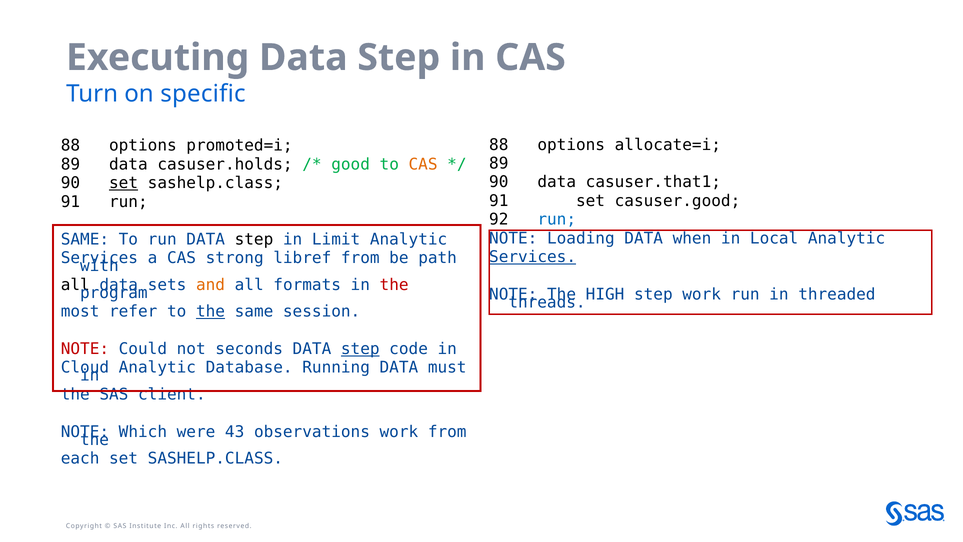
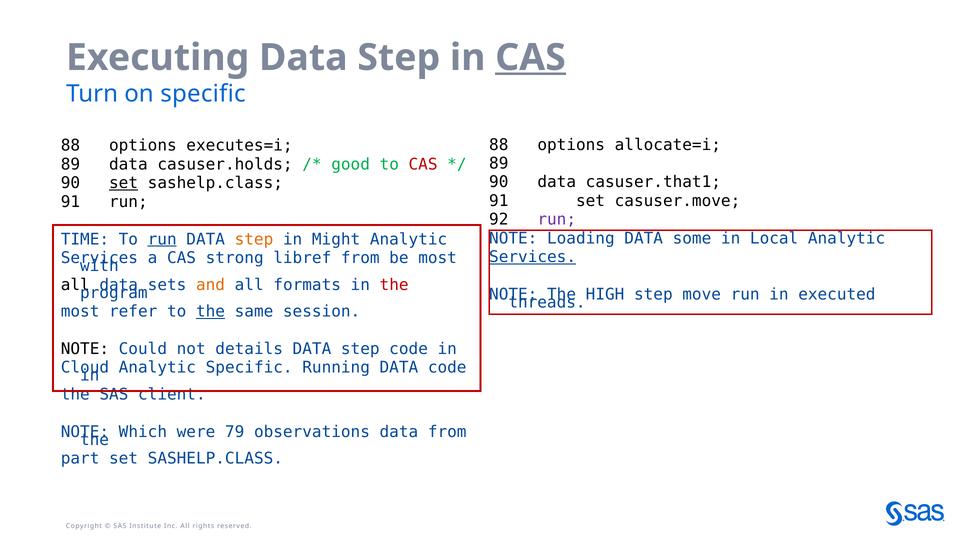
CAS underline: none -> present (530, 58)
promoted=i: promoted=i -> executes=i (240, 146)
CAS colour: orange -> red (423, 164)
casuser.good: casuser.good -> casuser.move (677, 201)
run colour: blue -> purple (557, 219)
when: when -> some (692, 238)
SAME: SAME -> TIME (85, 239)
run underline: none -> present (162, 239)
step colour: black -> orange (254, 239)
Limit: Limit -> Might (336, 239)
be path: path -> most (438, 258)
step work: work -> move (702, 294)
threaded: threaded -> executed (837, 294)
NOTE colour: red -> black (85, 349)
seconds: seconds -> details (249, 349)
step underline: present -> none (360, 349)
Analytic Database: Database -> Specific (249, 367)
DATA must: must -> code (447, 367)
43: 43 -> 79 (235, 432)
observations work: work -> data (399, 432)
each: each -> part (80, 458)
